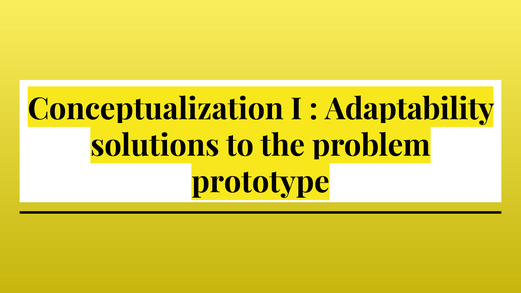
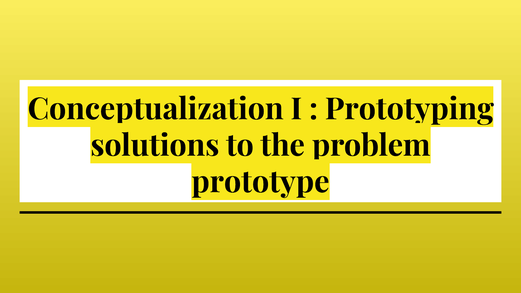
Adaptability: Adaptability -> Prototyping (409, 109)
